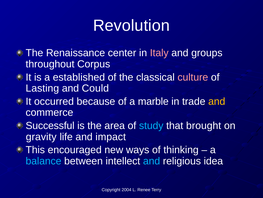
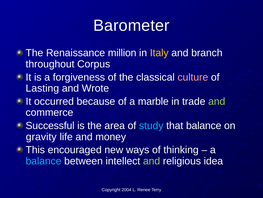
Revolution: Revolution -> Barometer (131, 25)
center: center -> million (122, 53)
Italy colour: pink -> yellow (159, 53)
groups: groups -> branch (207, 53)
established: established -> forgiveness (79, 77)
Could: Could -> Wrote (95, 88)
and colour: yellow -> light green (217, 101)
that brought: brought -> balance (204, 125)
impact: impact -> money (111, 136)
and colour: light blue -> light green (152, 160)
